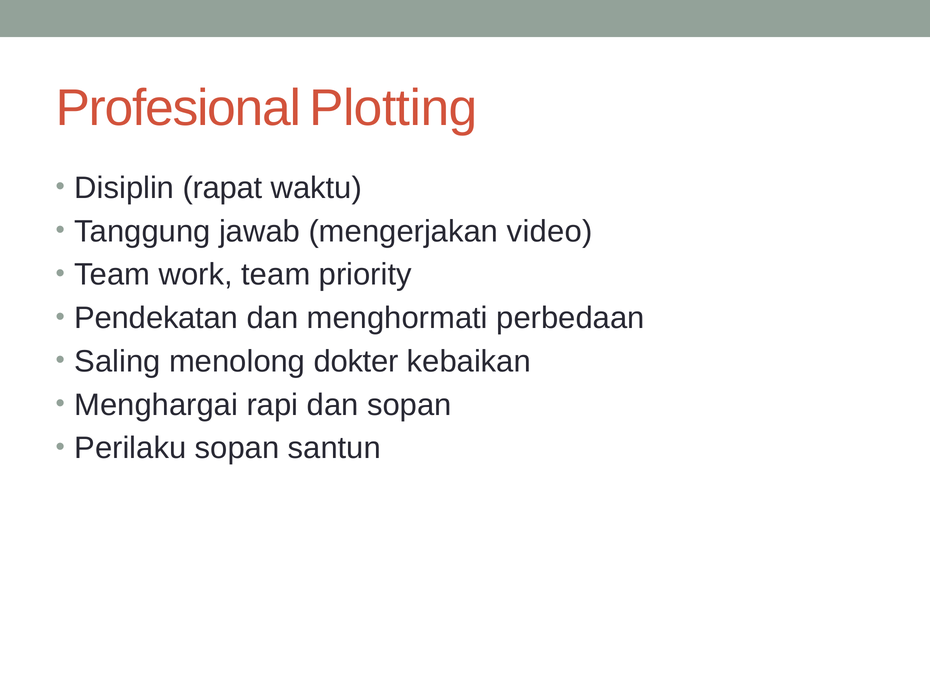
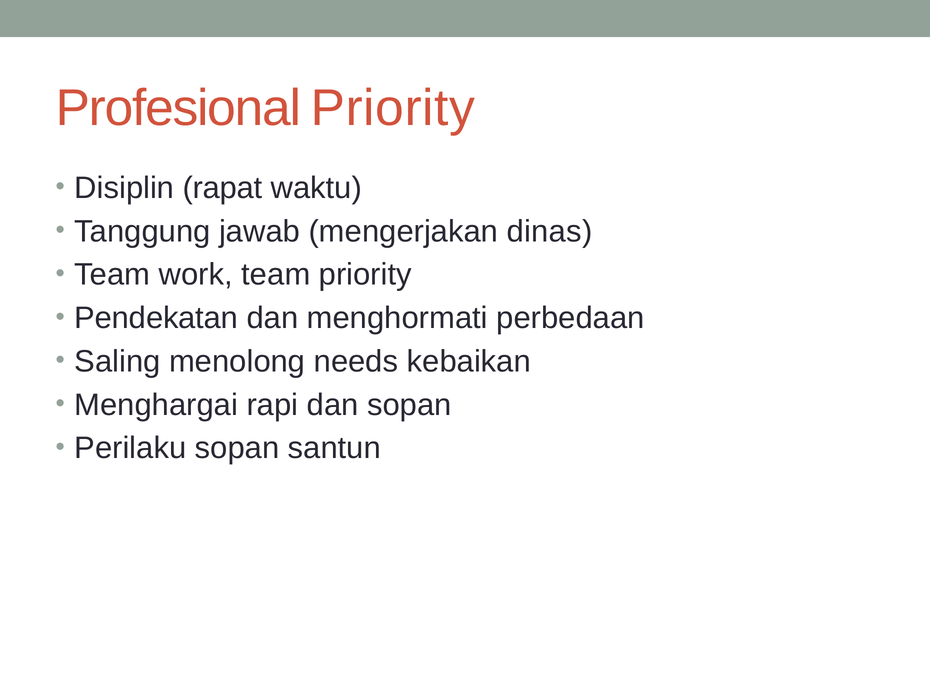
Profesional Plotting: Plotting -> Priority (393, 108)
video: video -> dinas (550, 232)
dokter: dokter -> needs (356, 362)
